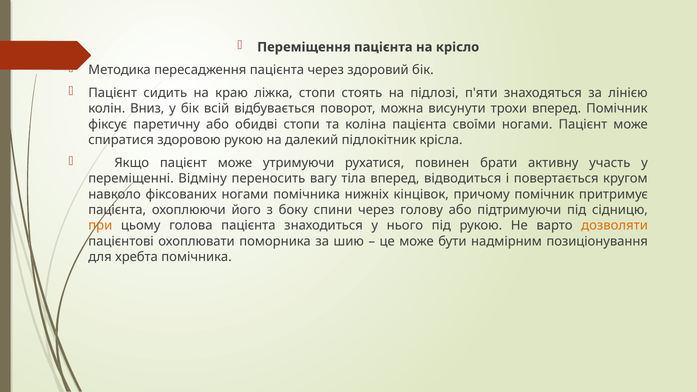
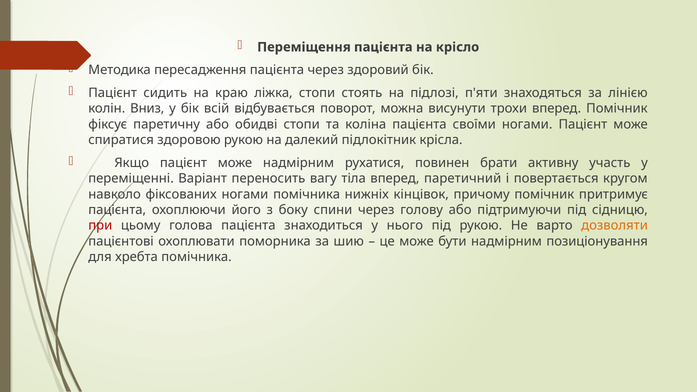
може утримуючи: утримуючи -> надмірним (299, 163)
Відміну: Відміну -> Варіант (203, 179)
відводиться: відводиться -> паретичний (463, 179)
при colour: orange -> red (100, 226)
